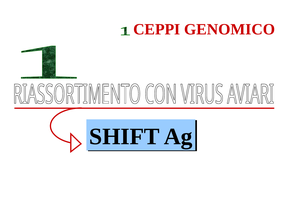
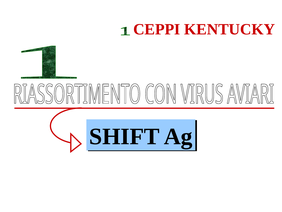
GENOMICO: GENOMICO -> KENTUCKY (230, 29)
